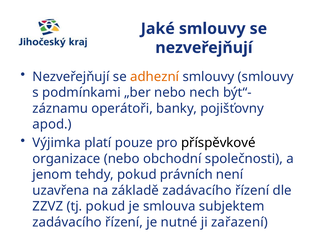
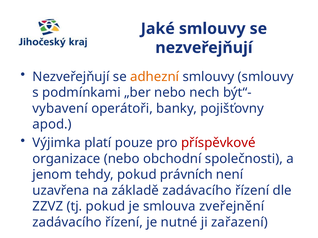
záznamu: záznamu -> vybavení (60, 109)
příspěvkové colour: black -> red (218, 143)
subjektem: subjektem -> zveřejnění (232, 207)
